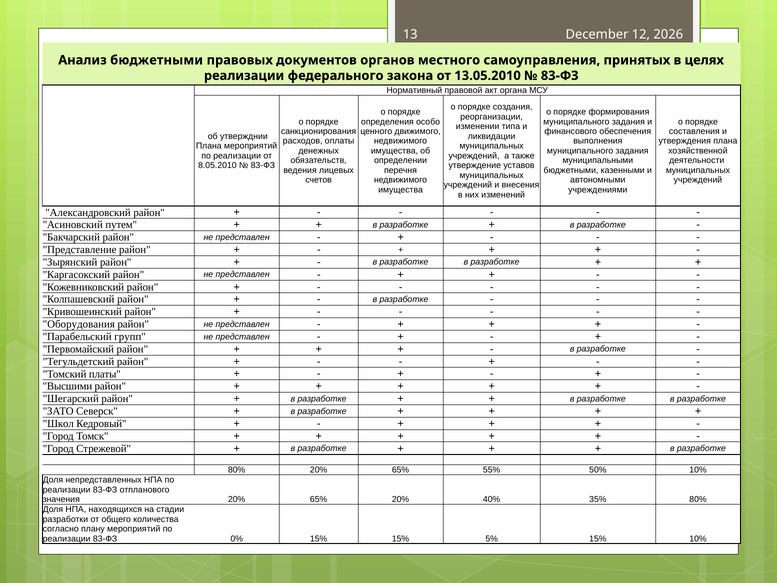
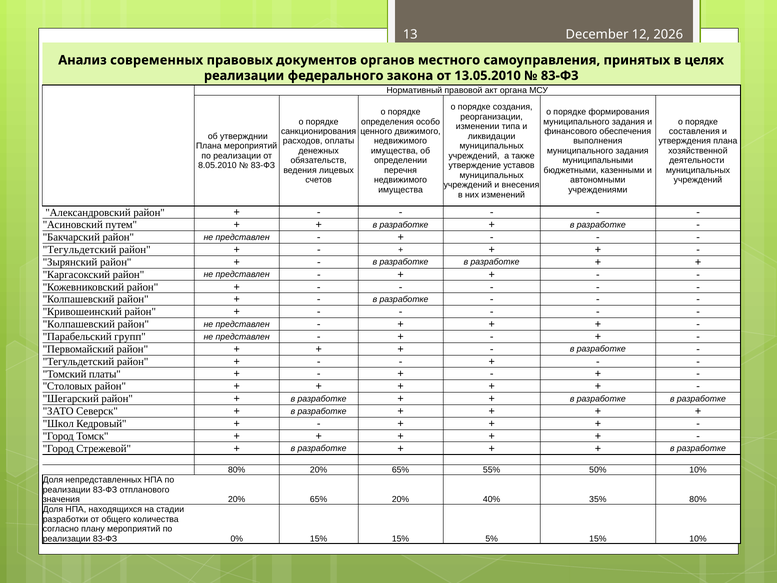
Анализ бюджетными: бюджетными -> современных (157, 60)
Представление: Представление -> Тегульдетский (80, 250)
Оборудования: Оборудования -> Колпашевский (79, 324)
Высшими: Высшими -> Столовых (67, 386)
